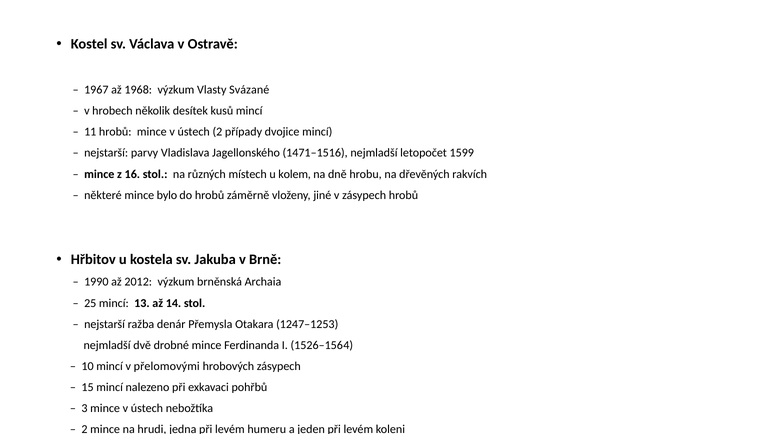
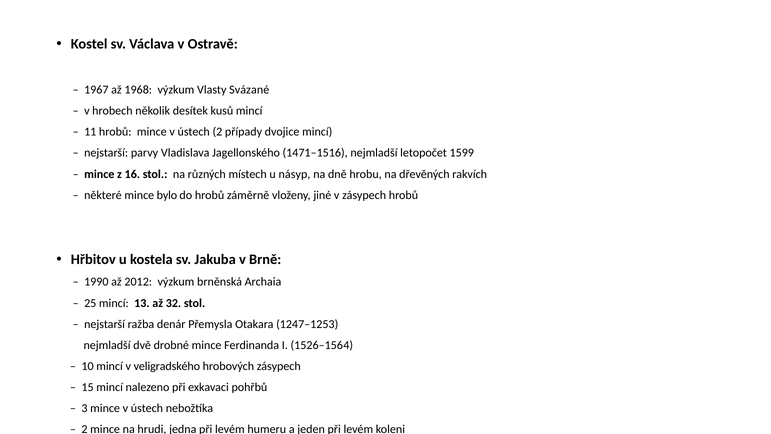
kolem: kolem -> násyp (294, 174)
14: 14 -> 32 (174, 303)
přelomovými: přelomovými -> veligradského (167, 366)
